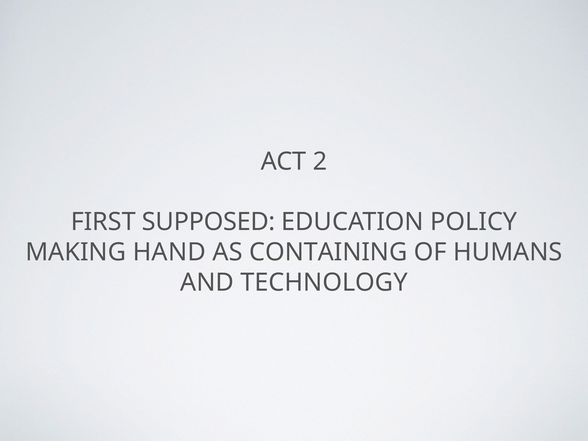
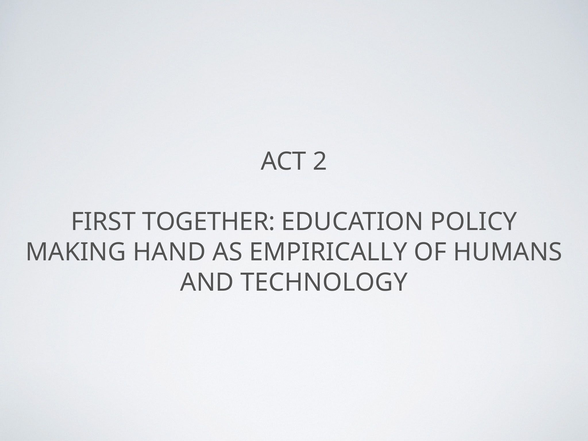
SUPPOSED: SUPPOSED -> TOGETHER (209, 222)
CONTAINING: CONTAINING -> EMPIRICALLY (328, 252)
